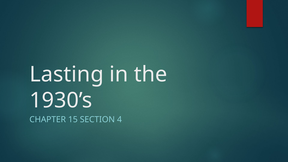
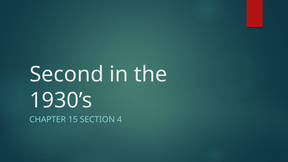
Lasting: Lasting -> Second (67, 74)
